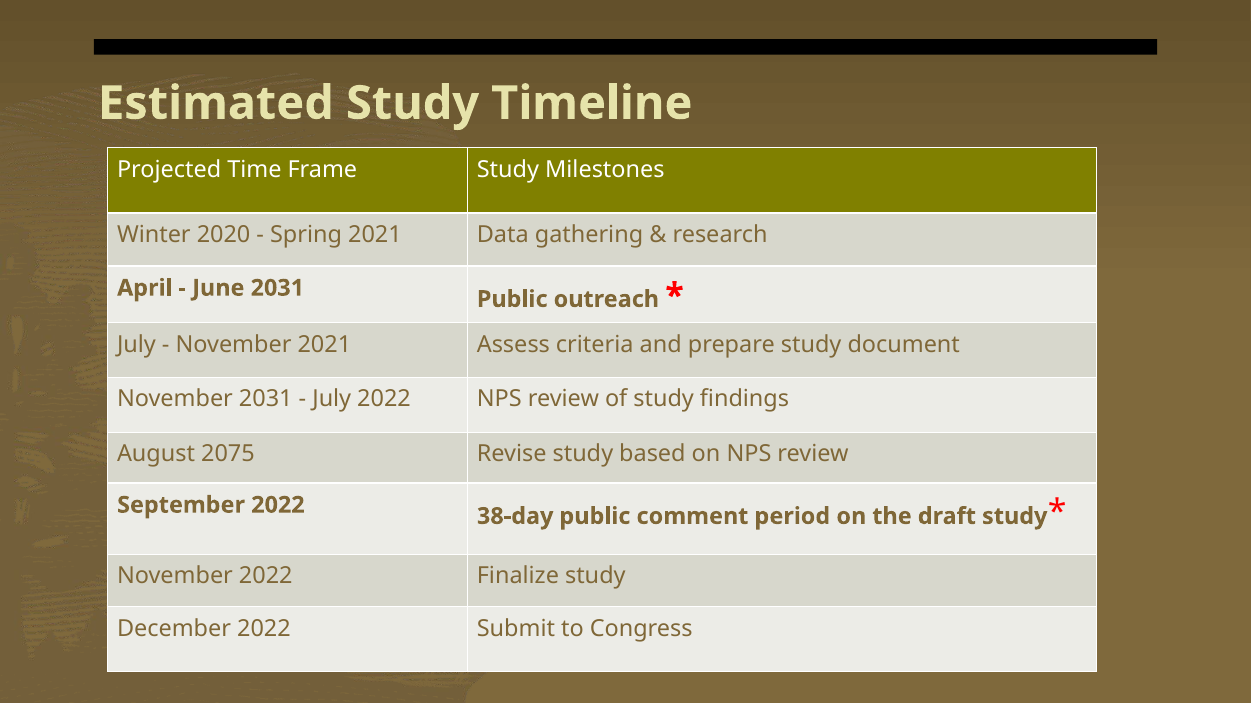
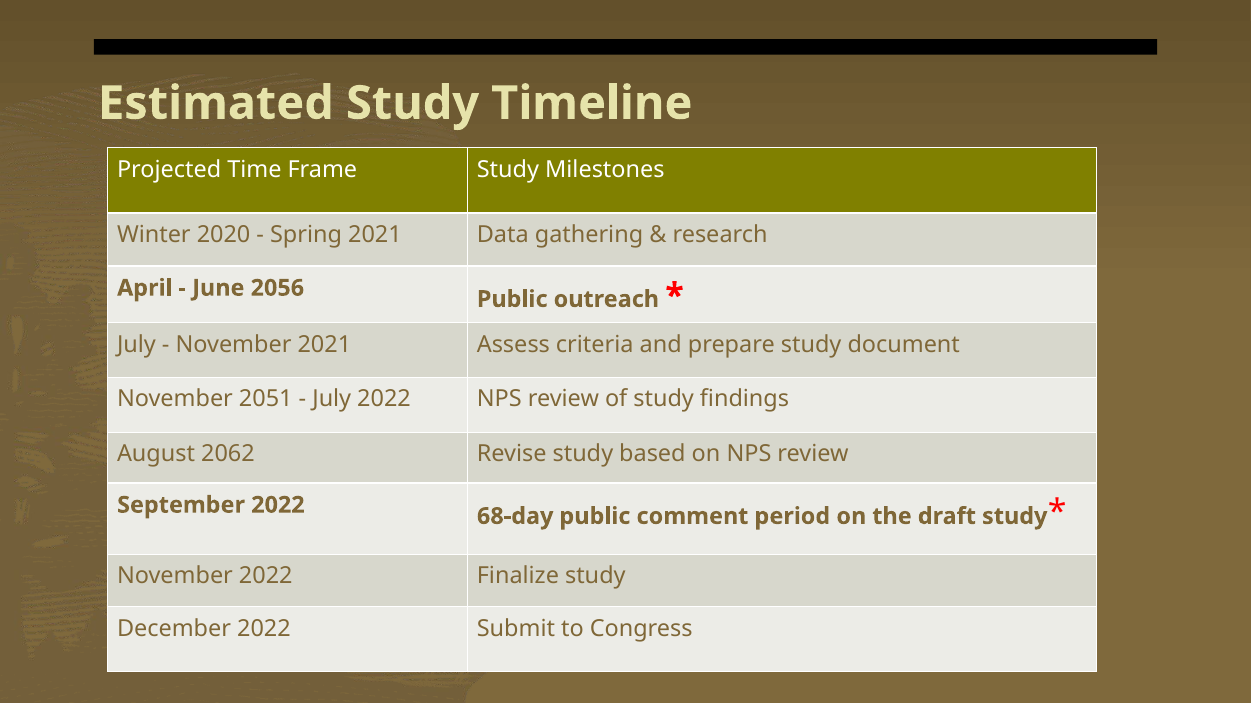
June 2031: 2031 -> 2056 (277, 288)
November 2031: 2031 -> 2051 (266, 400)
2075: 2075 -> 2062 (228, 455)
38-day: 38-day -> 68-day (515, 517)
